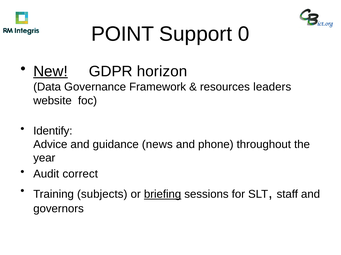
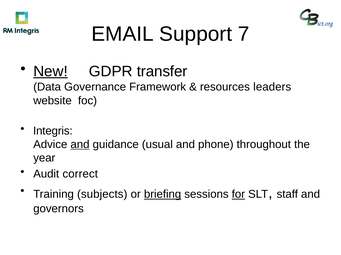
POINT: POINT -> EMAIL (123, 34)
0: 0 -> 7 (244, 34)
horizon: horizon -> transfer (162, 72)
Identify: Identify -> Integris (53, 131)
and underline: none -> present (80, 145)
news: news -> usual (157, 145)
for underline: none -> present (238, 195)
